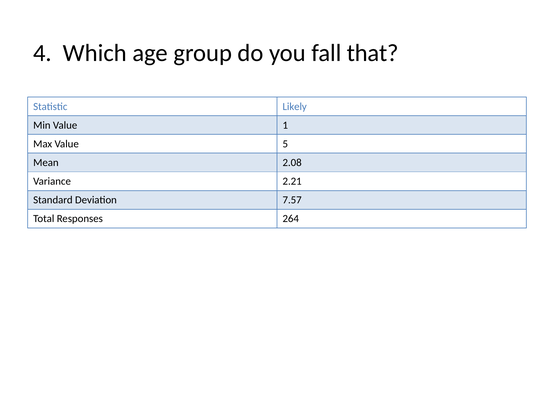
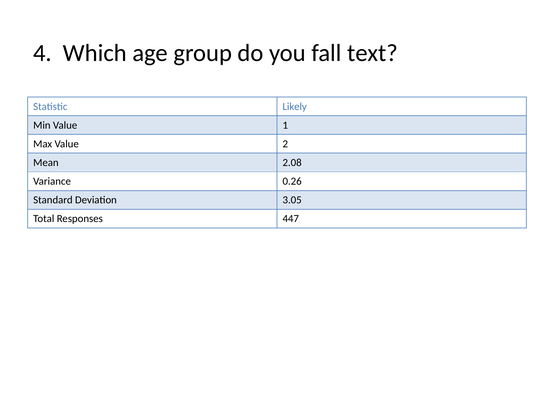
that: that -> text (373, 53)
5: 5 -> 2 (285, 144)
2.21: 2.21 -> 0.26 (292, 181)
7.57: 7.57 -> 3.05 (292, 200)
264: 264 -> 447 (291, 218)
